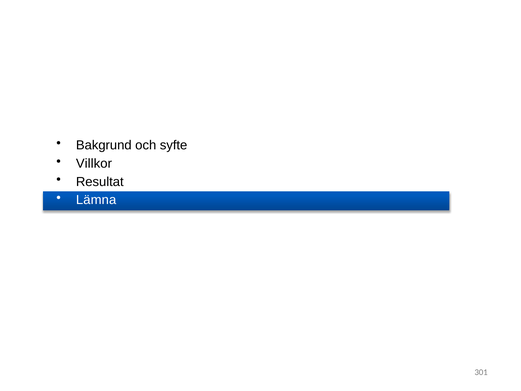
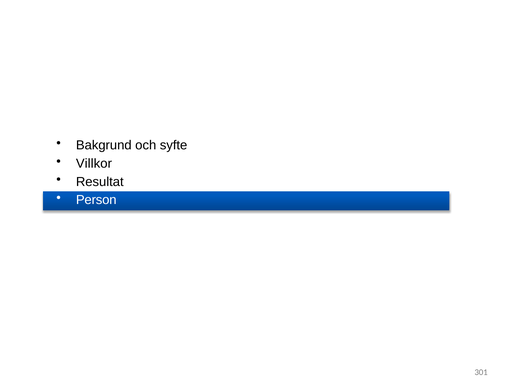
Lämna: Lämna -> Person (96, 200)
